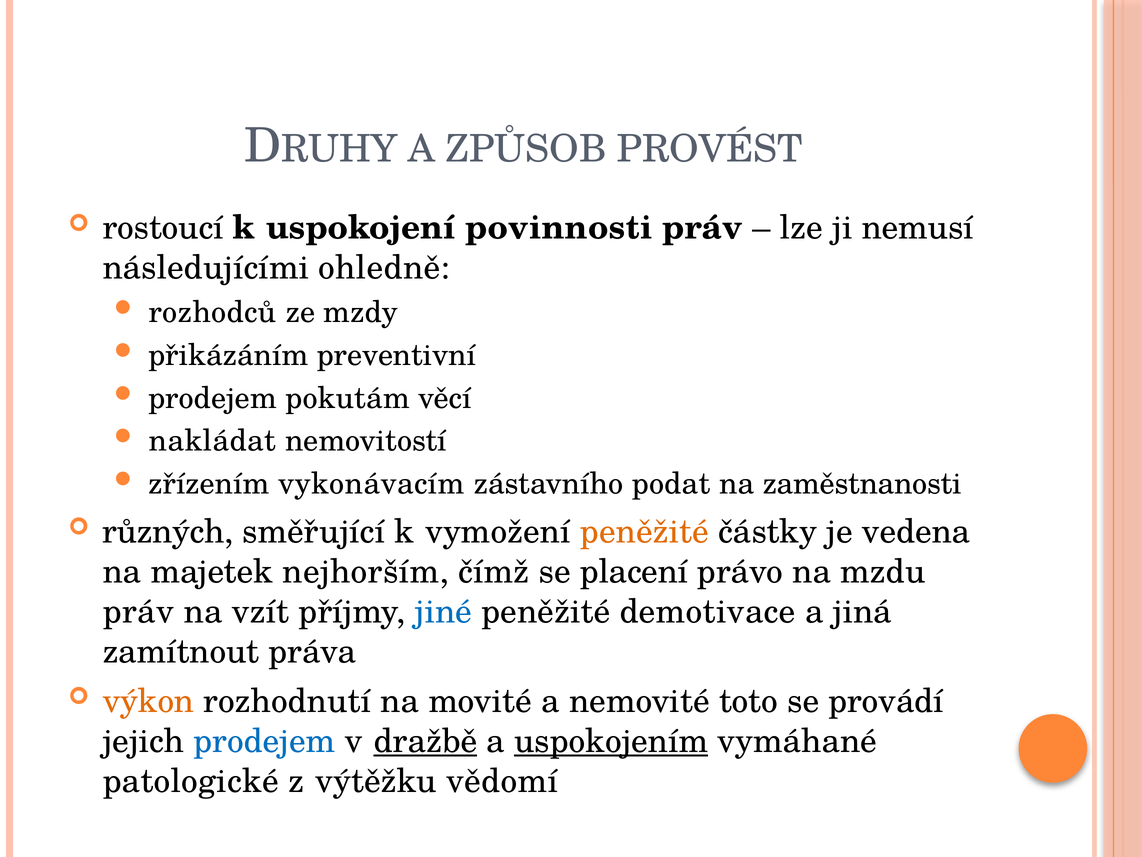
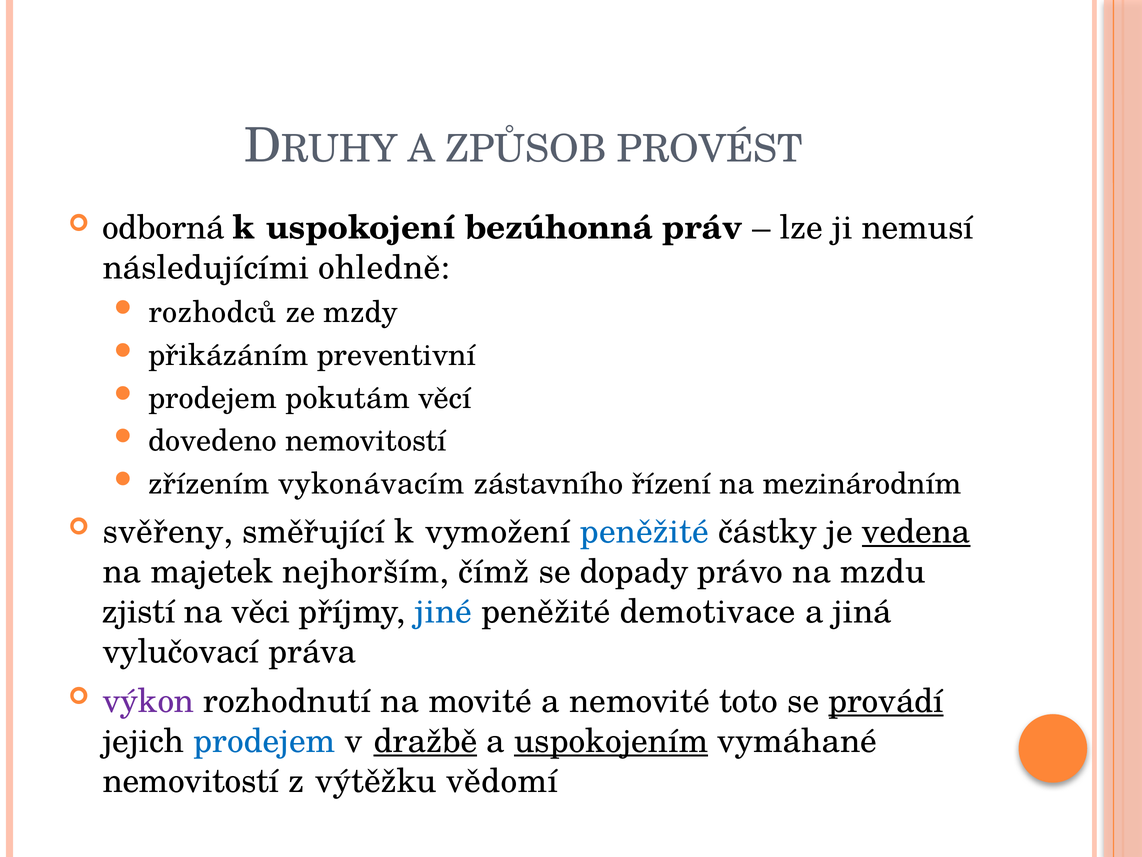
rostoucí: rostoucí -> odborná (163, 228)
povinnosti: povinnosti -> bezúhonná (559, 228)
nakládat: nakládat -> dovedeno (213, 441)
podat: podat -> řízení (671, 483)
zaměstnanosti: zaměstnanosti -> mezinárodním (862, 483)
různých: různých -> svěřeny (168, 531)
peněžité colour: orange -> blue (645, 531)
vedena underline: none -> present (916, 531)
placení: placení -> dopady (634, 571)
práv: práv -> zjistí (139, 611)
vzít: vzít -> věci (261, 611)
zamítnout: zamítnout -> vylučovací (181, 651)
výkon colour: orange -> purple (148, 701)
provádí underline: none -> present (886, 701)
patologické: patologické -> nemovitostí (191, 781)
